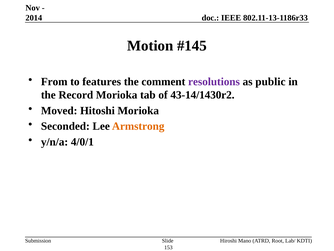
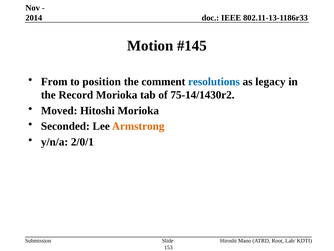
features: features -> position (102, 82)
resolutions colour: purple -> blue (214, 82)
public: public -> legacy (270, 82)
43-14/1430r2: 43-14/1430r2 -> 75-14/1430r2 (202, 95)
4/0/1: 4/0/1 -> 2/0/1 (82, 142)
